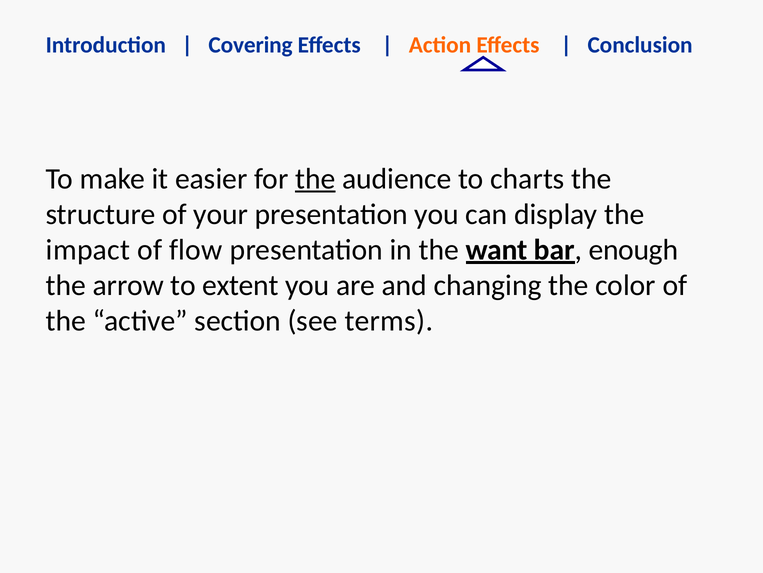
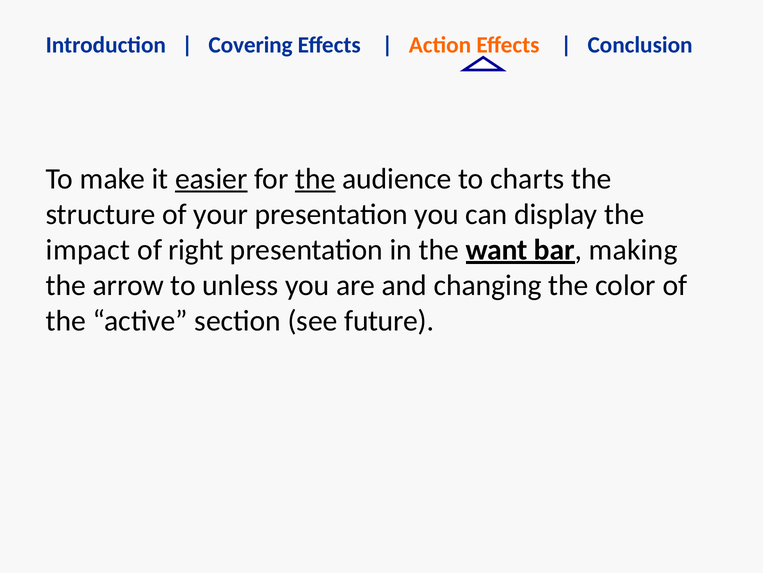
easier underline: none -> present (211, 178)
flow: flow -> right (196, 250)
enough: enough -> making (633, 250)
extent: extent -> unless (240, 285)
terms: terms -> future (389, 321)
